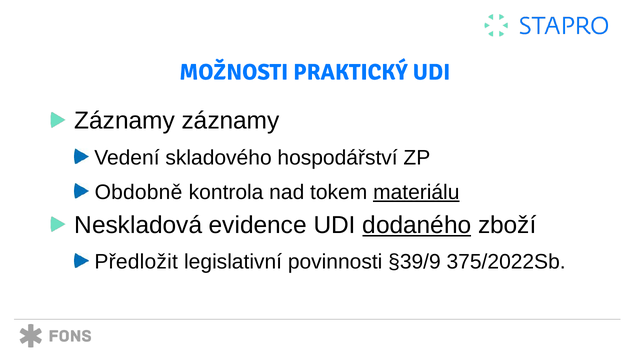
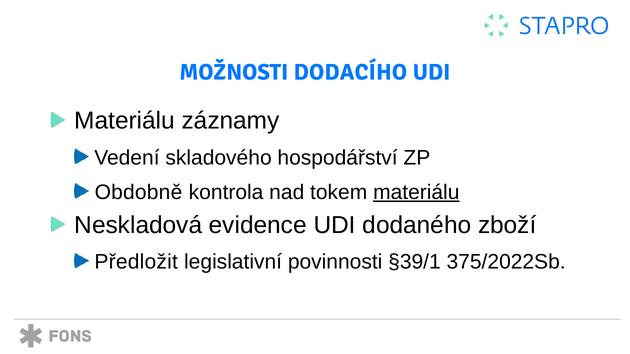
PRAKTICKÝ: PRAKTICKÝ -> DODACÍHO (350, 72)
Záznamy: Záznamy -> Materiálu (125, 121)
dodaného underline: present -> none (417, 225)
§39/9: §39/9 -> §39/1 (414, 262)
